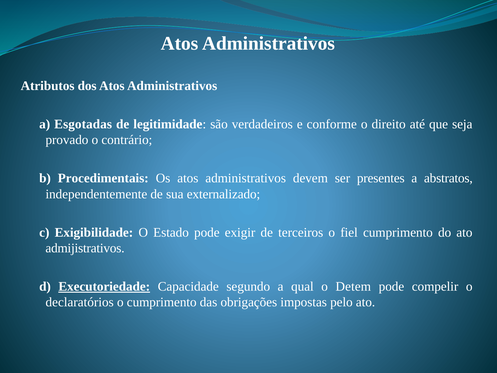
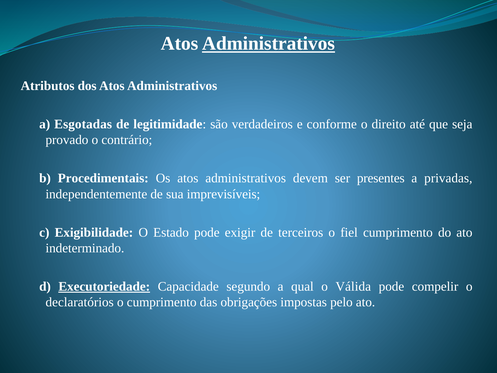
Administrativos underline: none -> present (269, 44)
abstratos: abstratos -> privadas (448, 178)
externalizado: externalizado -> imprevisíveis (223, 194)
admijistrativos: admijistrativos -> indeterminado (85, 248)
Detem: Detem -> Válida (353, 286)
